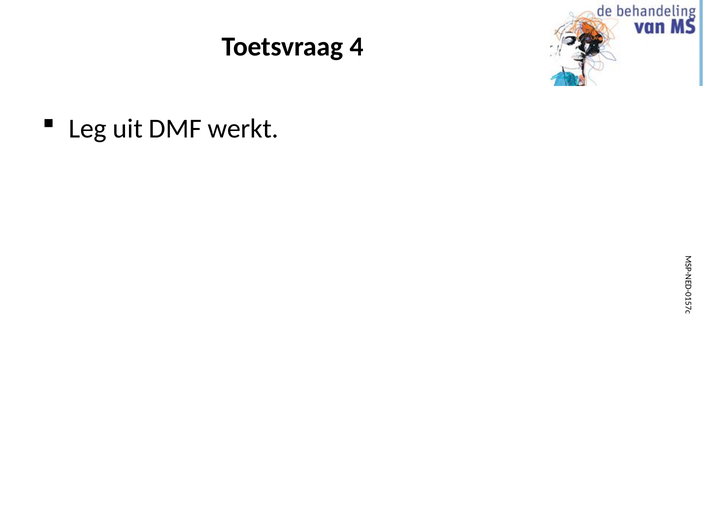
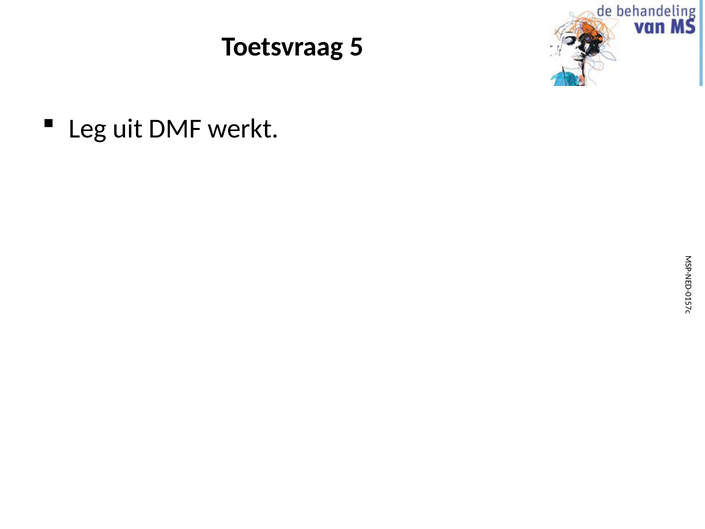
Toetsvraag 4: 4 -> 5 (357, 47)
